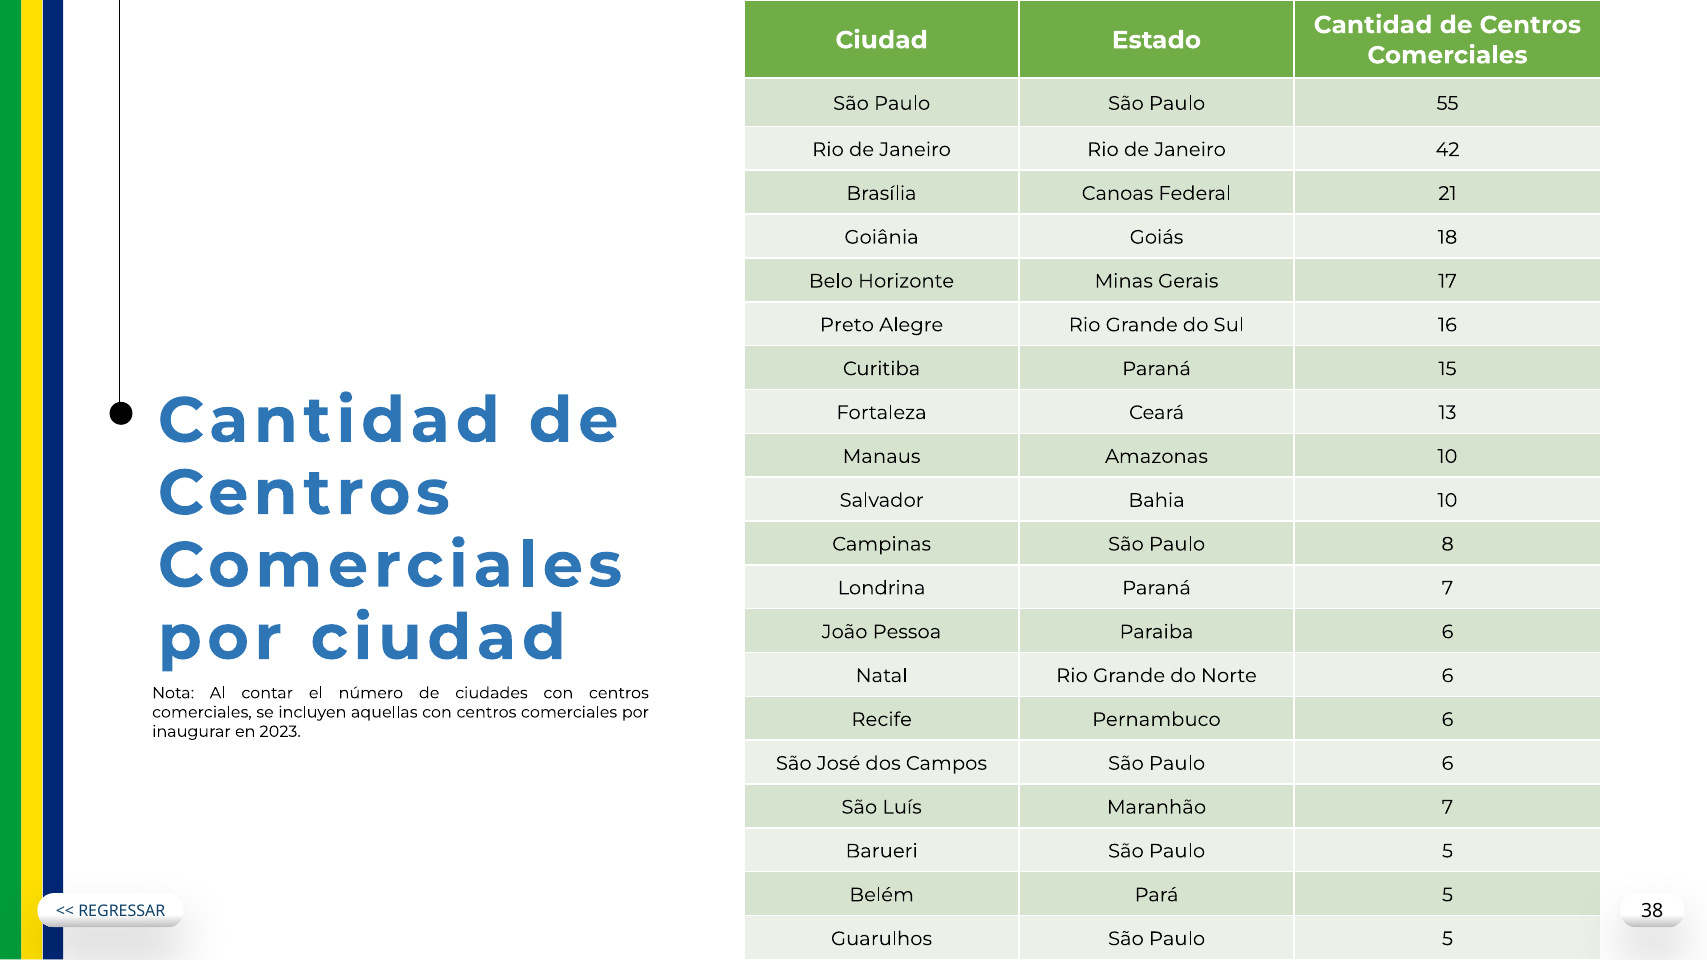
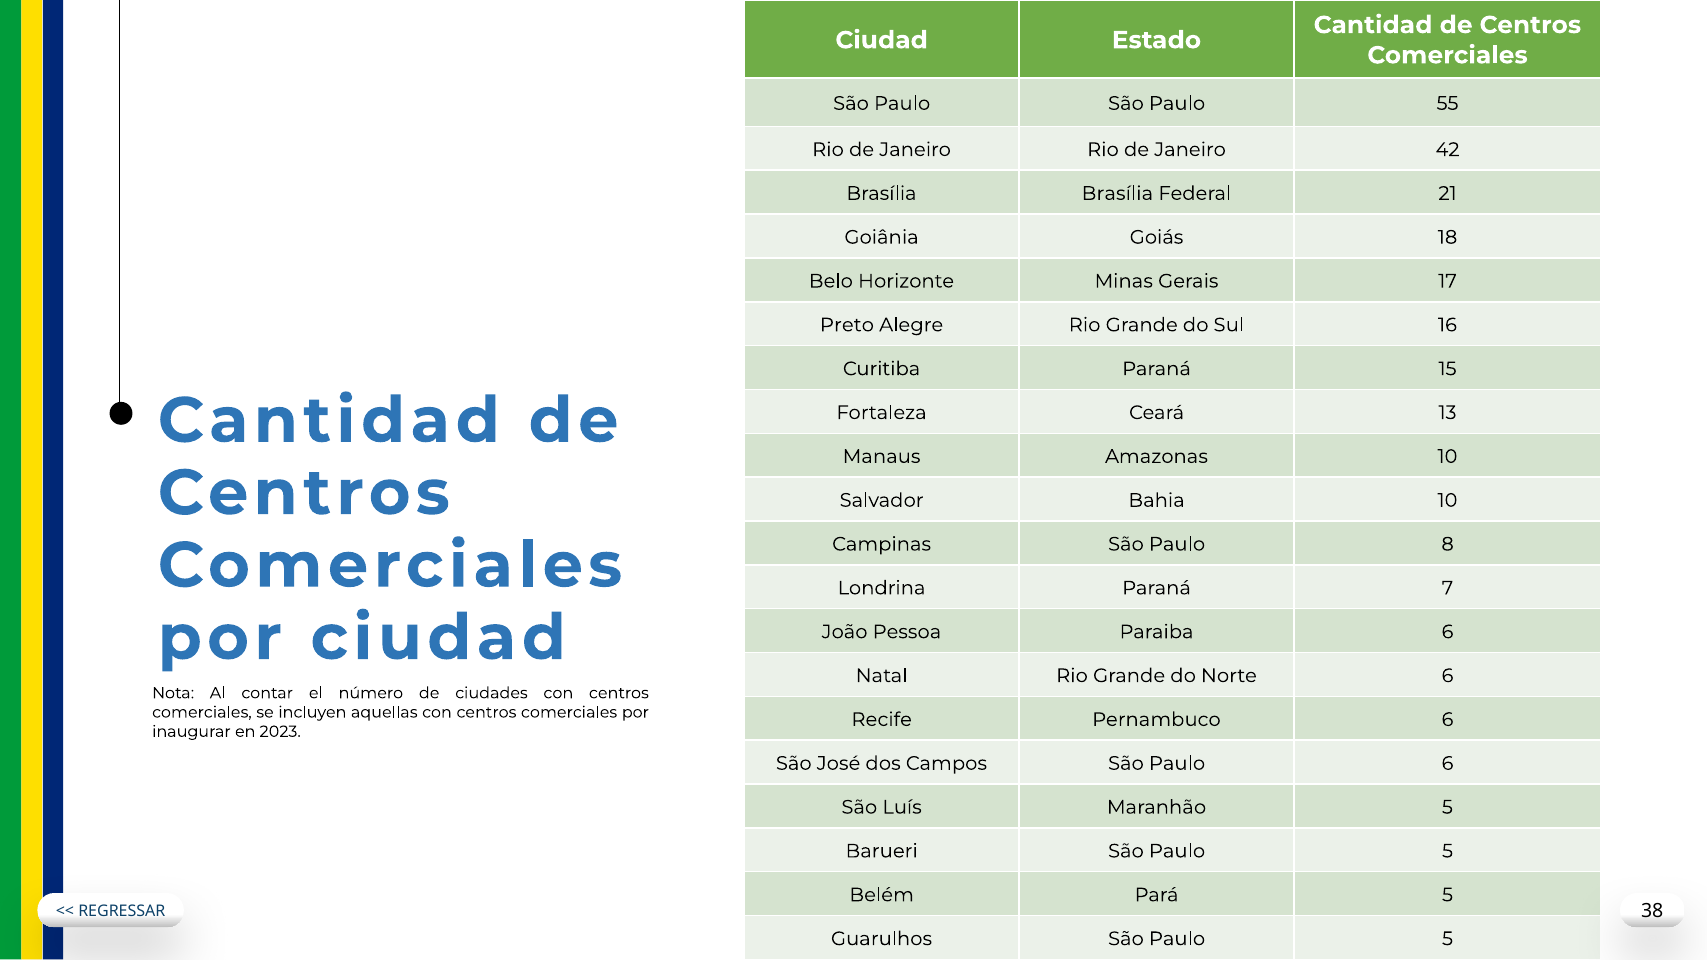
Brasília Canoas: Canoas -> Brasília (1117, 193)
Maranhão 7: 7 -> 5 (1447, 807)
